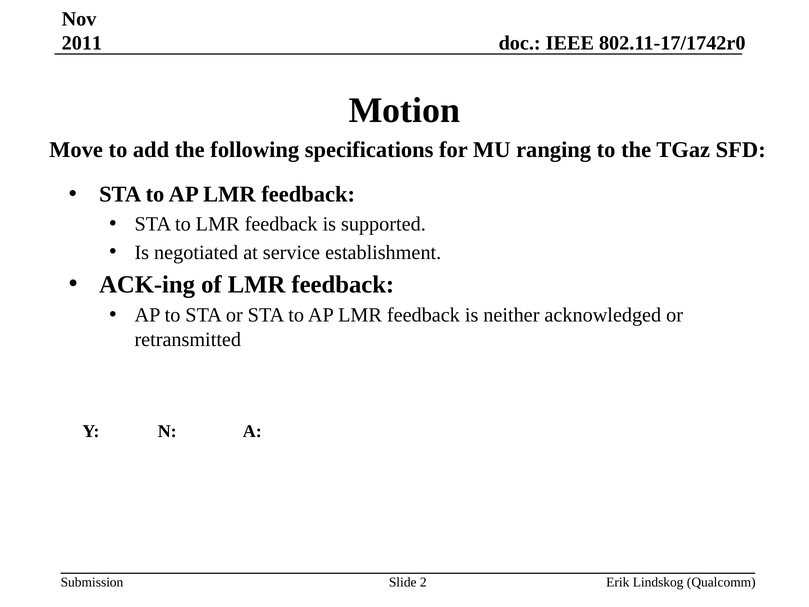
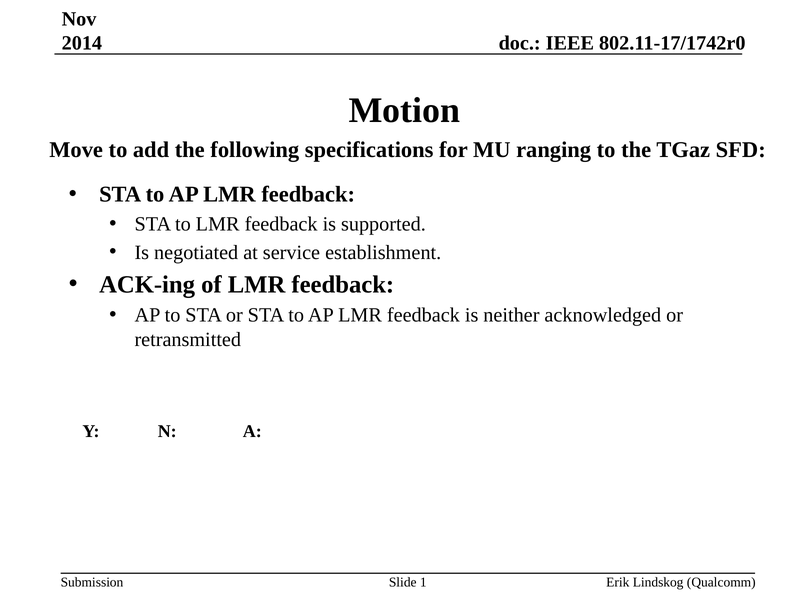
2011: 2011 -> 2014 (82, 43)
2: 2 -> 1 (423, 582)
